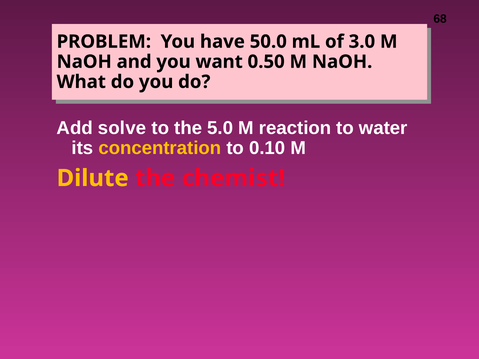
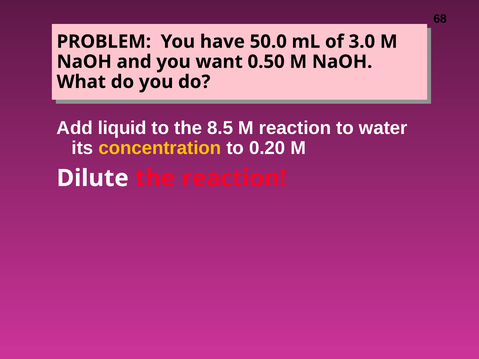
solve: solve -> liquid (122, 128)
5.0: 5.0 -> 8.5 (220, 128)
0.10: 0.10 -> 0.20 (267, 148)
Dilute colour: yellow -> white (93, 178)
the chemist: chemist -> reaction (234, 178)
